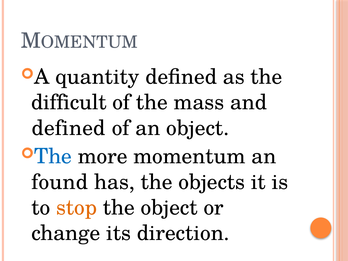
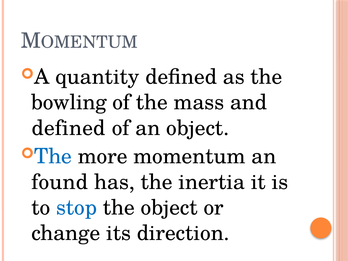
difficult: difficult -> bowling (69, 102)
objects: objects -> inertia (212, 182)
stop colour: orange -> blue (77, 208)
